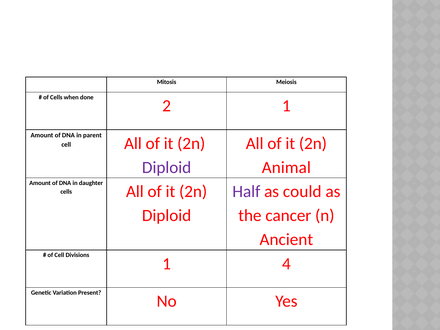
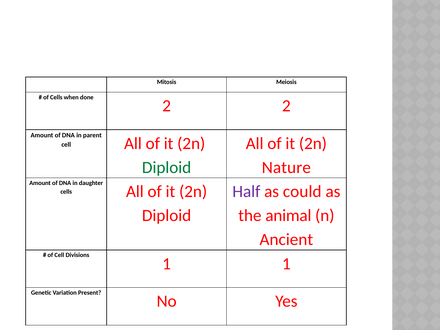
2 1: 1 -> 2 (286, 106)
Diploid colour: purple -> green (167, 168)
Animal: Animal -> Nature (286, 168)
cancer: cancer -> animal (288, 216)
1 4: 4 -> 1 (286, 264)
